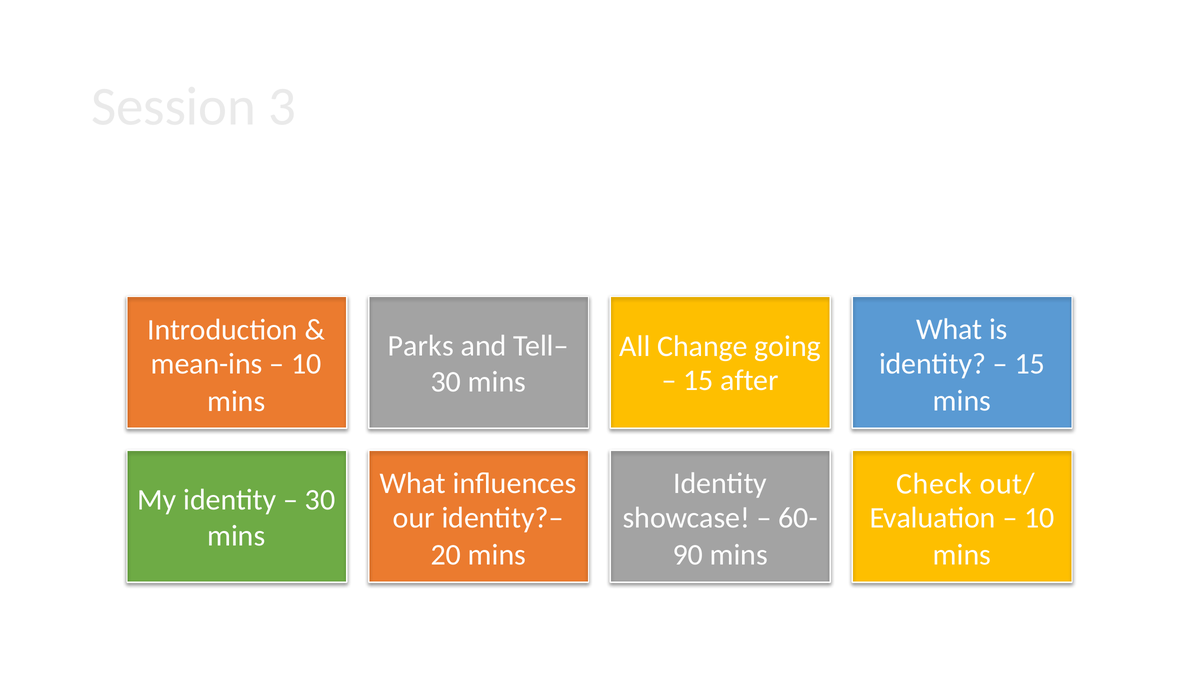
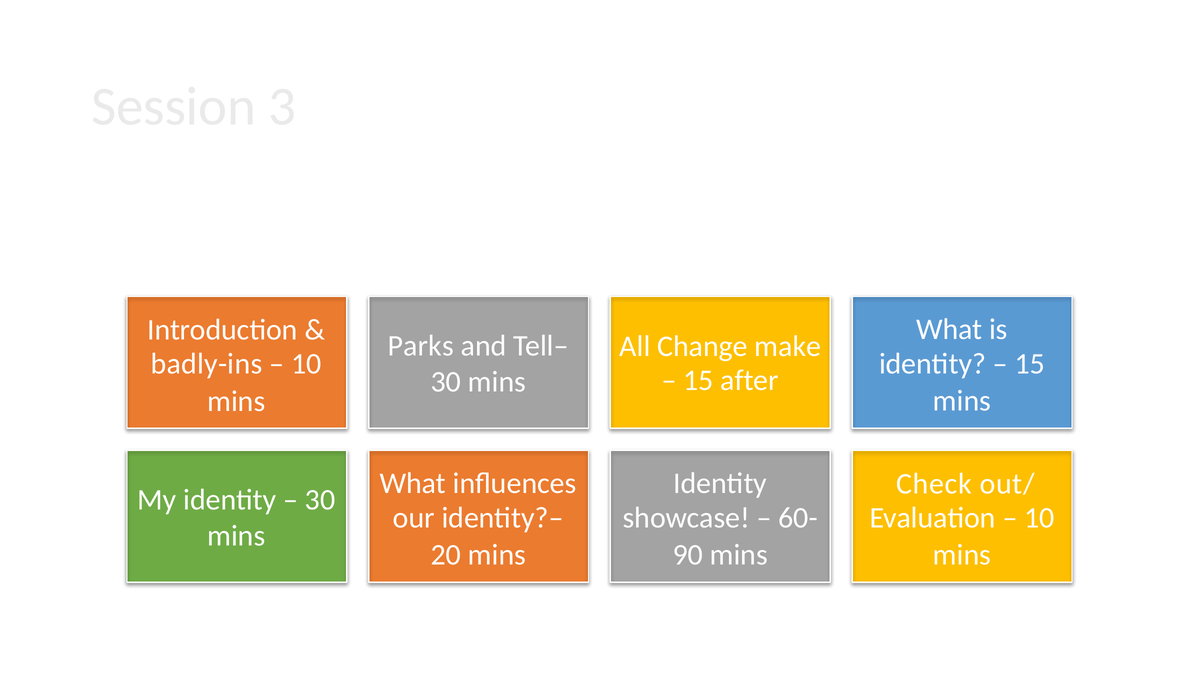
going: going -> make (788, 346)
mean-ins: mean-ins -> badly-ins (206, 364)
